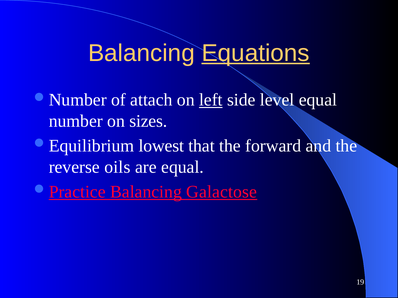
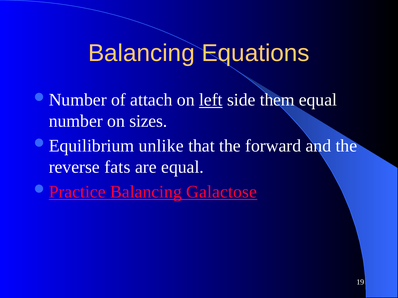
Equations underline: present -> none (256, 53)
level: level -> them (277, 100)
lowest: lowest -> unlike (161, 146)
oils: oils -> fats (117, 167)
